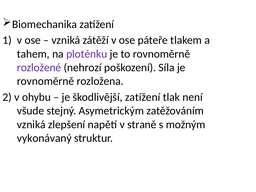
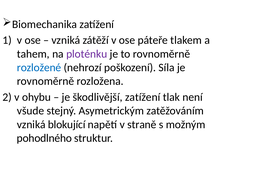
rozložené colour: purple -> blue (39, 68)
zlepšení: zlepšení -> blokující (67, 124)
vykonávaný: vykonávaný -> pohodlného (44, 138)
